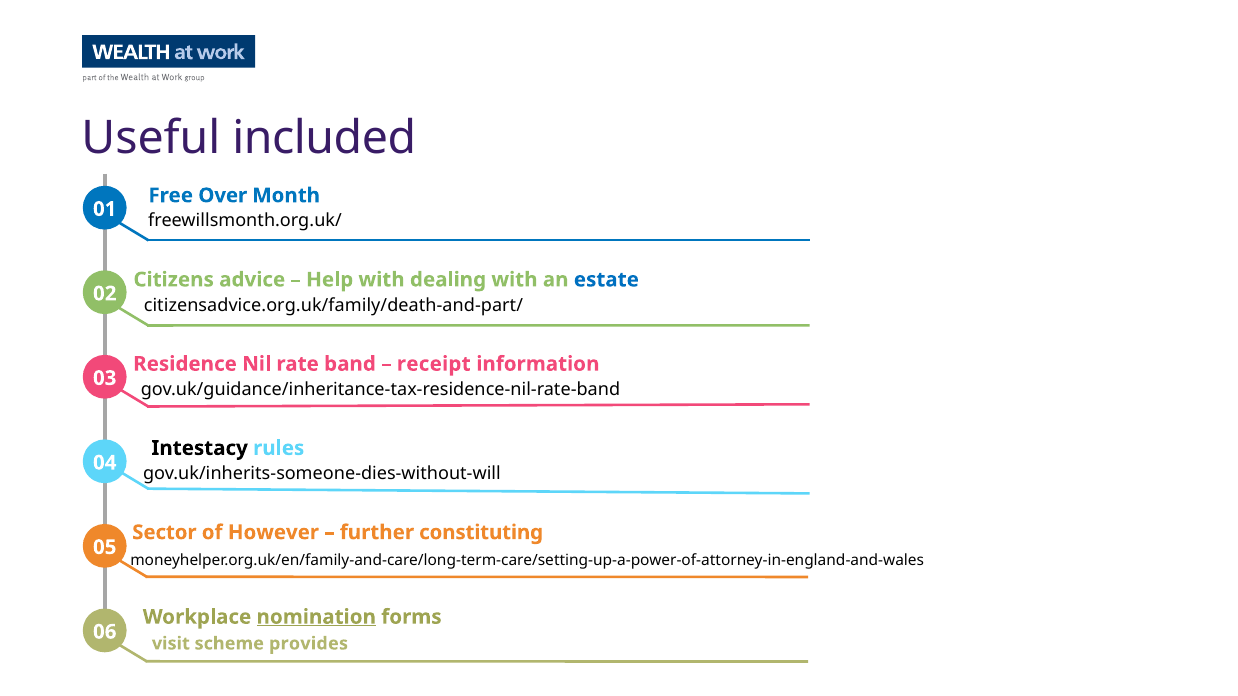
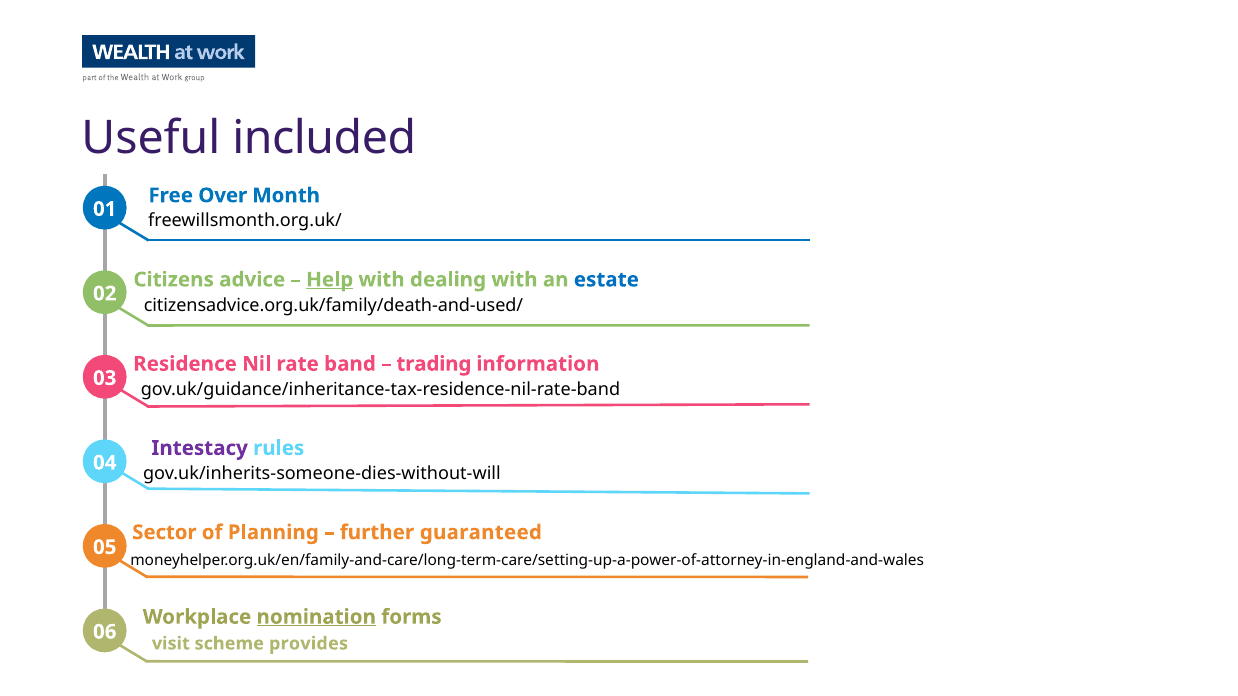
Help underline: none -> present (330, 280)
citizensadvice.org.uk/family/death-and-part/: citizensadvice.org.uk/family/death-and-part/ -> citizensadvice.org.uk/family/death-and-used/ (333, 305)
receipt: receipt -> trading (434, 364)
Intestacy colour: black -> purple (200, 448)
However: However -> Planning (273, 533)
constituting: constituting -> guaranteed (481, 533)
